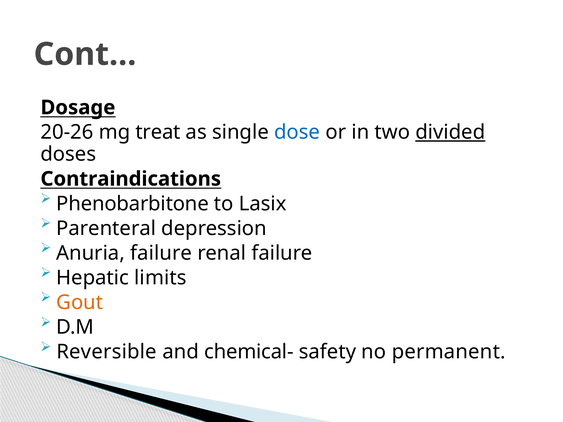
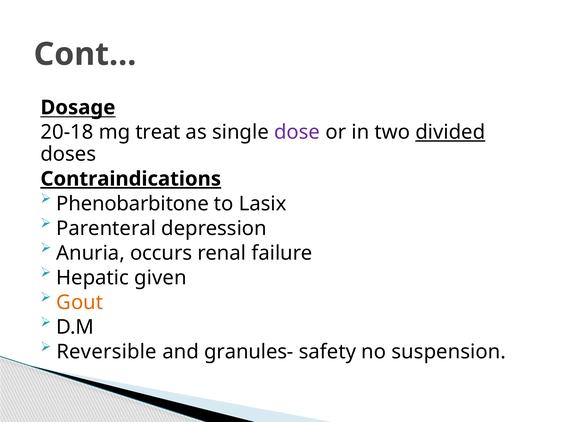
20-26: 20-26 -> 20-18 (67, 132)
dose colour: blue -> purple (297, 132)
Contraindications underline: none -> present (131, 179)
Anuria failure: failure -> occurs (161, 253)
limits: limits -> given (161, 278)
chemical-: chemical- -> granules- (249, 352)
permanent: permanent -> suspension (449, 352)
